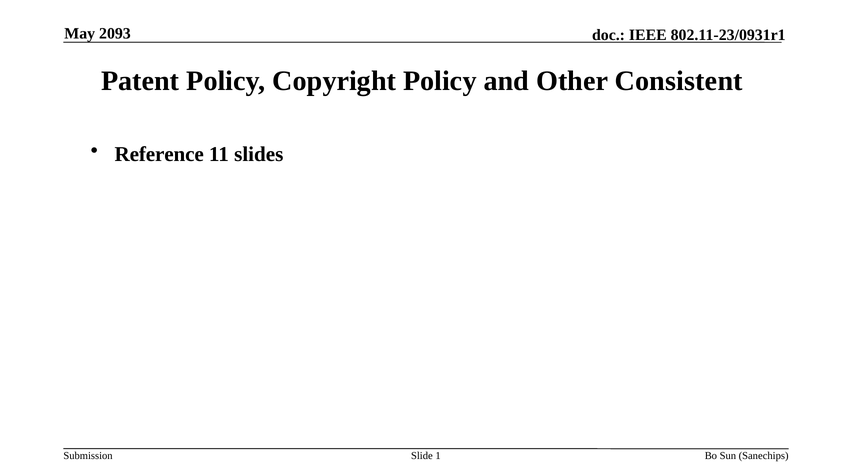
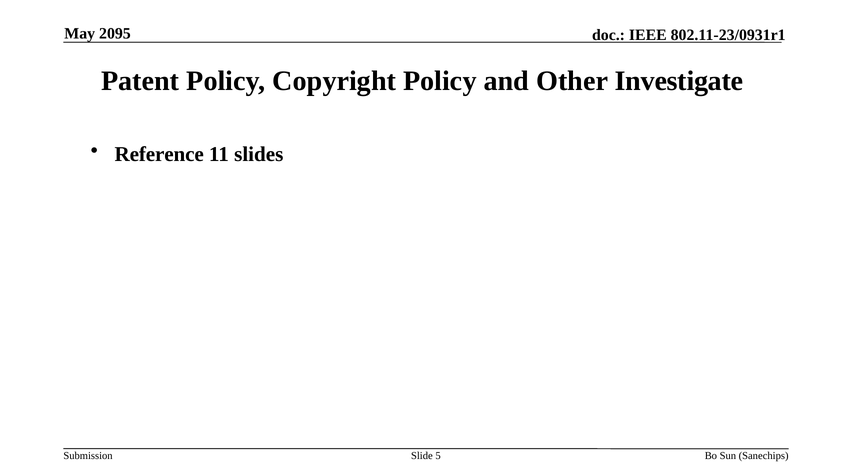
2093: 2093 -> 2095 (115, 34)
Consistent: Consistent -> Investigate (679, 81)
1: 1 -> 5 (438, 456)
